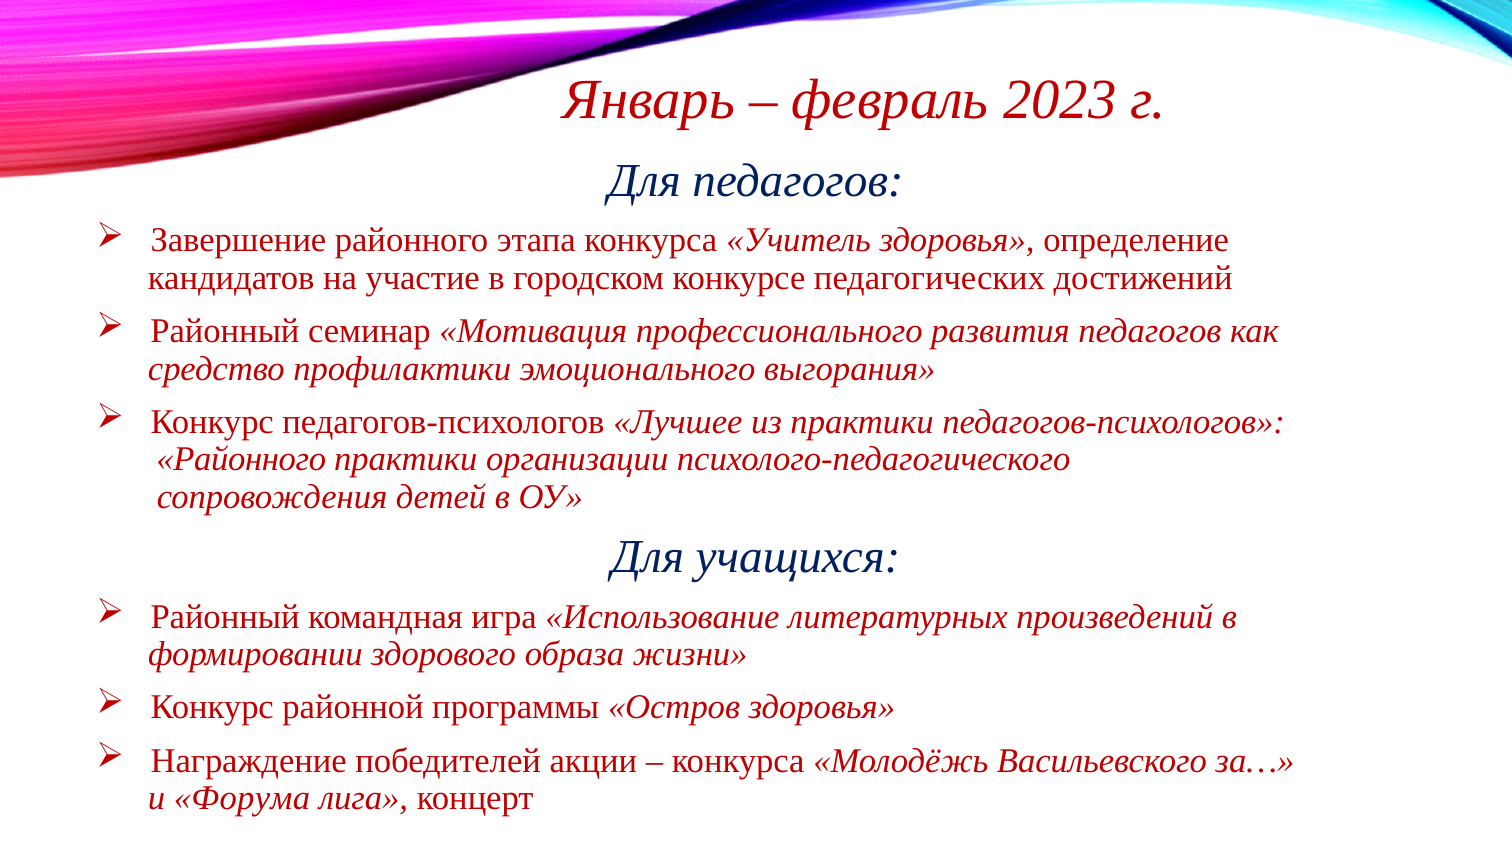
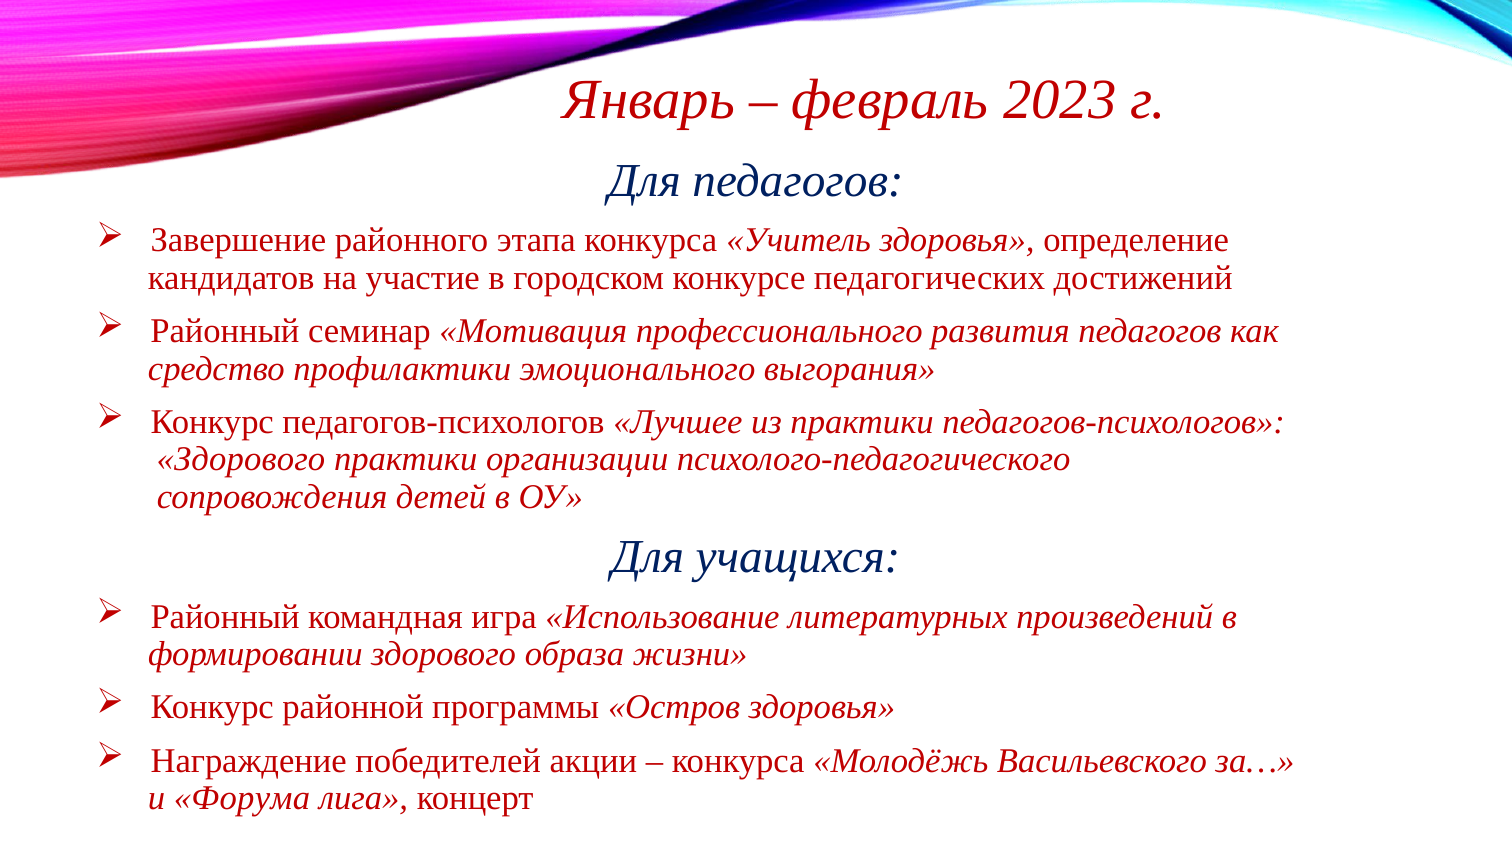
Районного: Районного -> Здорового (241, 459)
